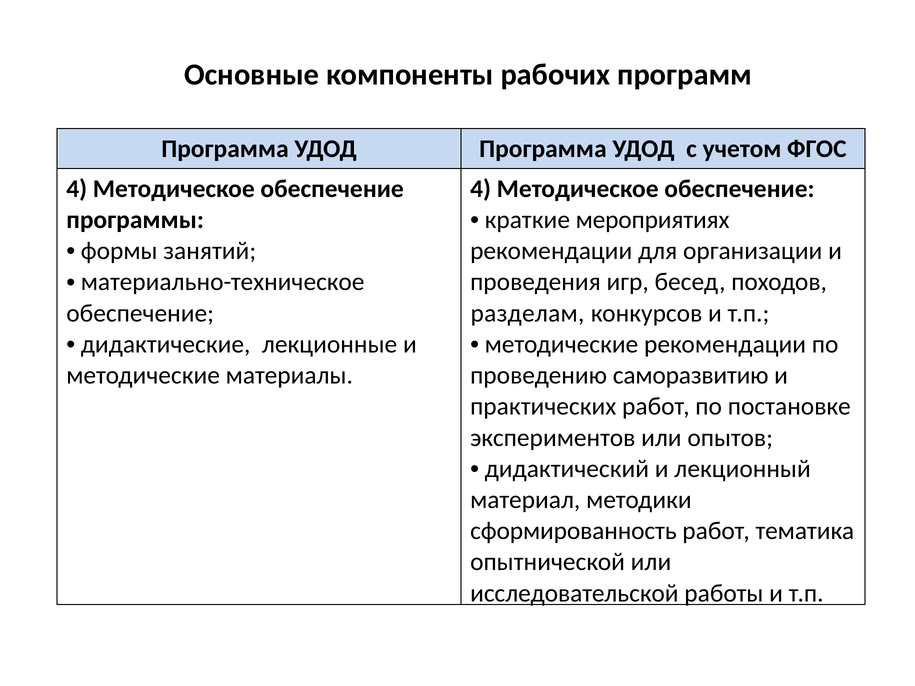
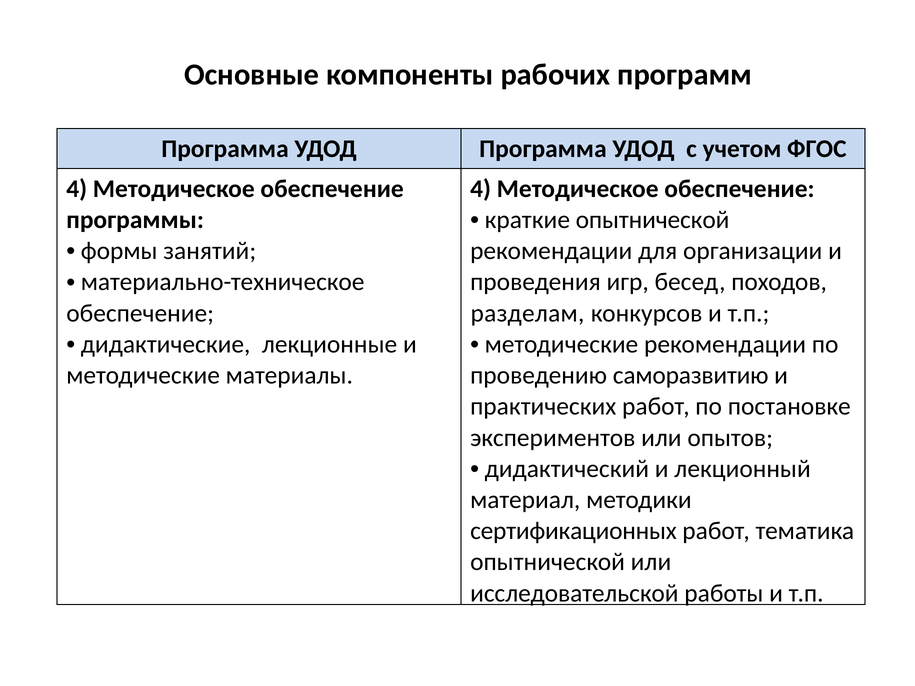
краткие мероприятиях: мероприятиях -> опытнической (653, 220)
сформированность: сформированность -> сертификационных (573, 531)
